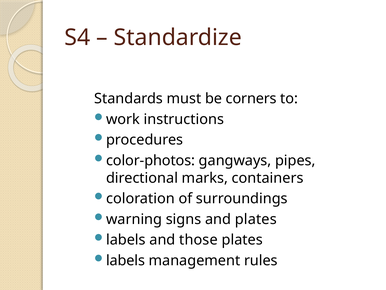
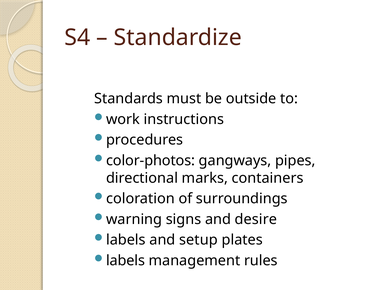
corners: corners -> outside (251, 98)
and plates: plates -> desire (256, 219)
those: those -> setup (198, 239)
